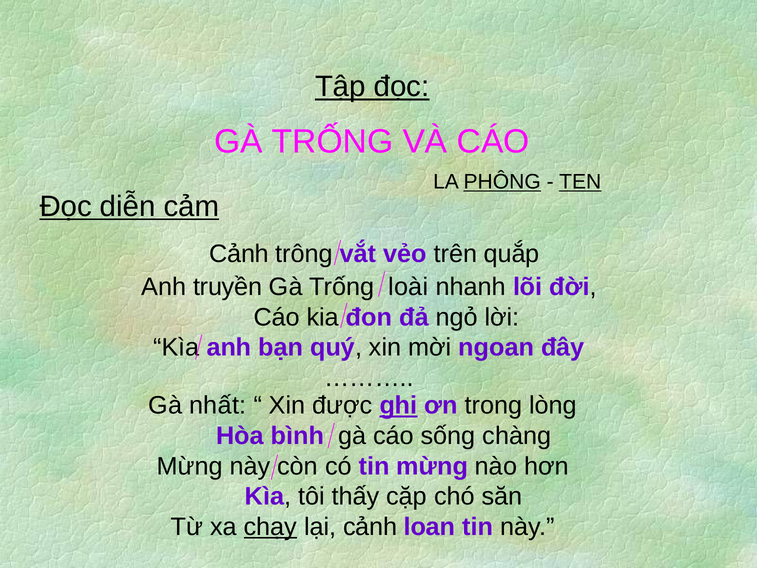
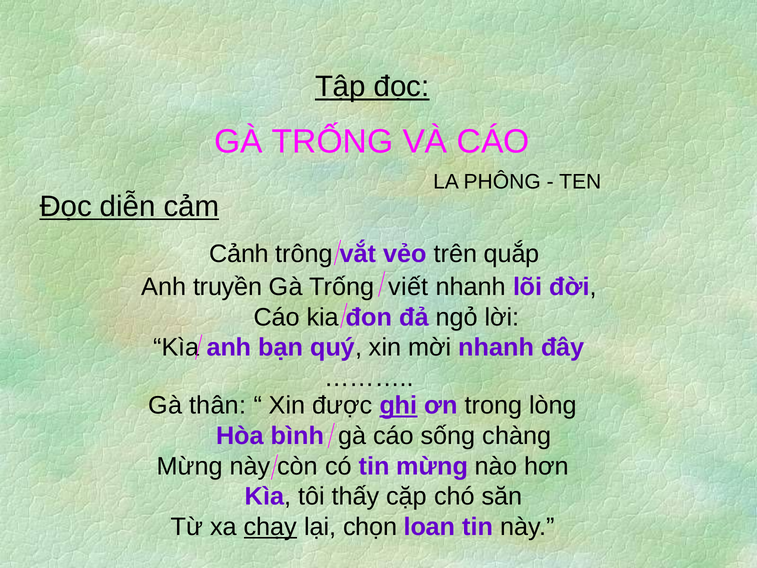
PHÔNG underline: present -> none (502, 182)
TEN underline: present -> none (580, 182)
loài: loài -> viết (408, 287)
mời ngoan: ngoan -> nhanh (496, 347)
nhất: nhất -> thân (218, 405)
lại cảnh: cảnh -> chọn (370, 527)
